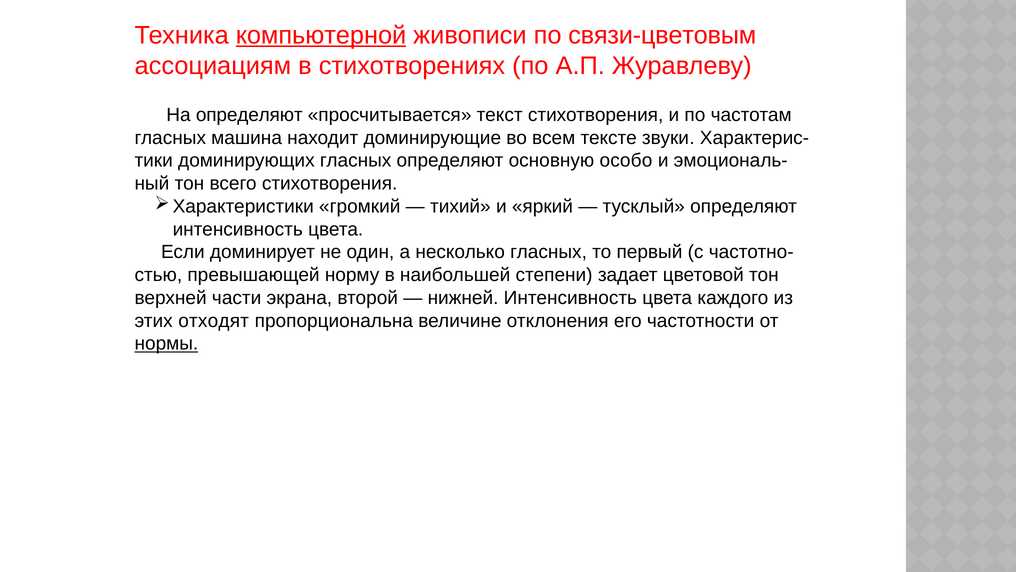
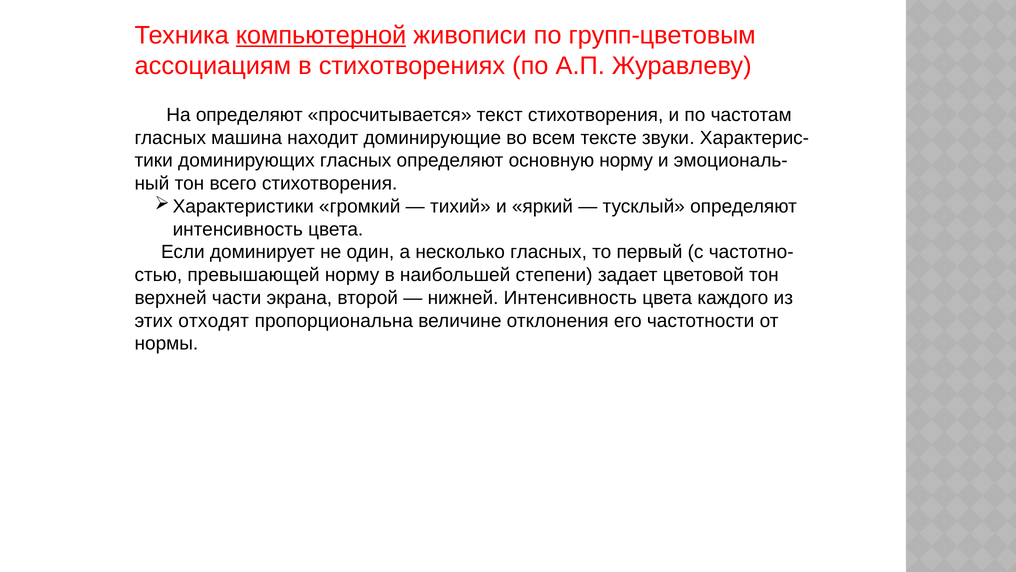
связи-цветовым: связи-цветовым -> групп-цветовым (662, 35)
основную особо: особо -> норму (626, 160)
нормы underline: present -> none (166, 343)
